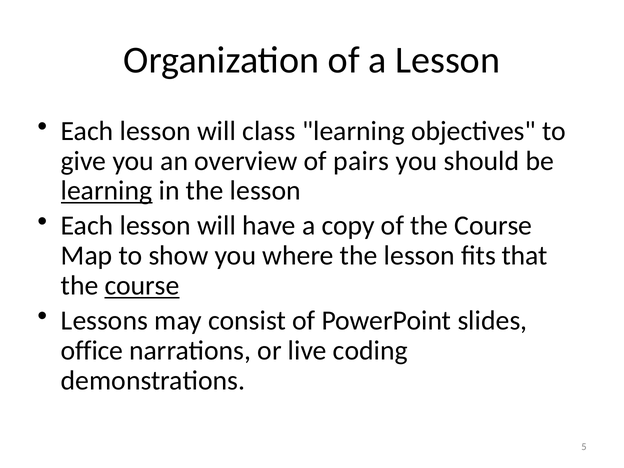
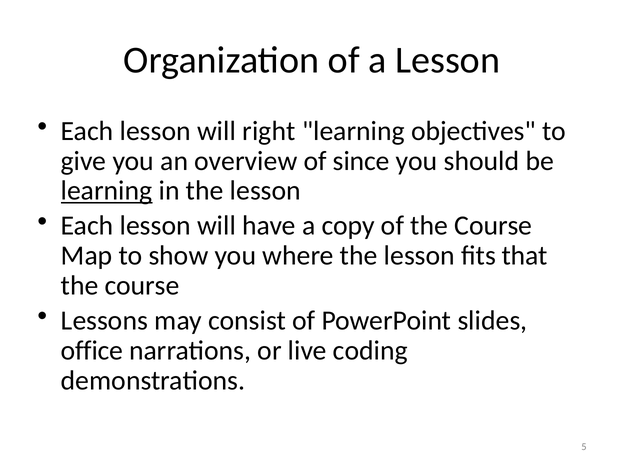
class: class -> right (269, 131)
pairs: pairs -> since (361, 161)
course underline: present -> none (142, 286)
